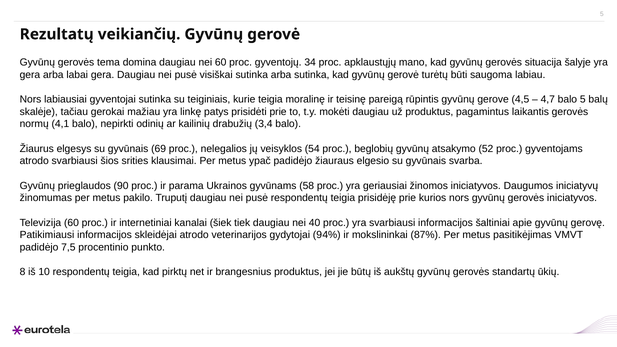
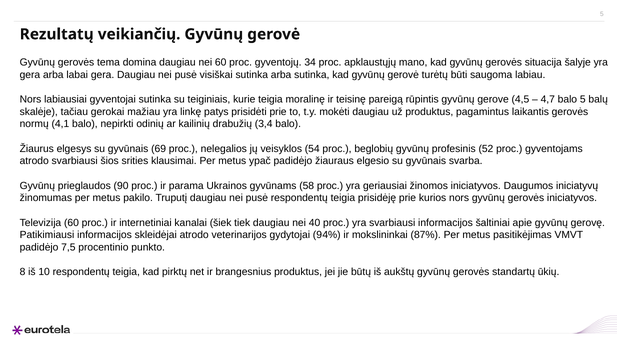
atsakymo: atsakymo -> profesinis (454, 149)
